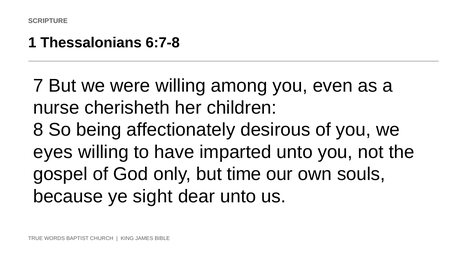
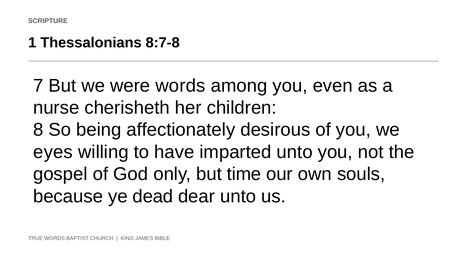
6:7-8: 6:7-8 -> 8:7-8 (163, 43)
were willing: willing -> words (180, 86)
sight: sight -> dead (153, 197)
